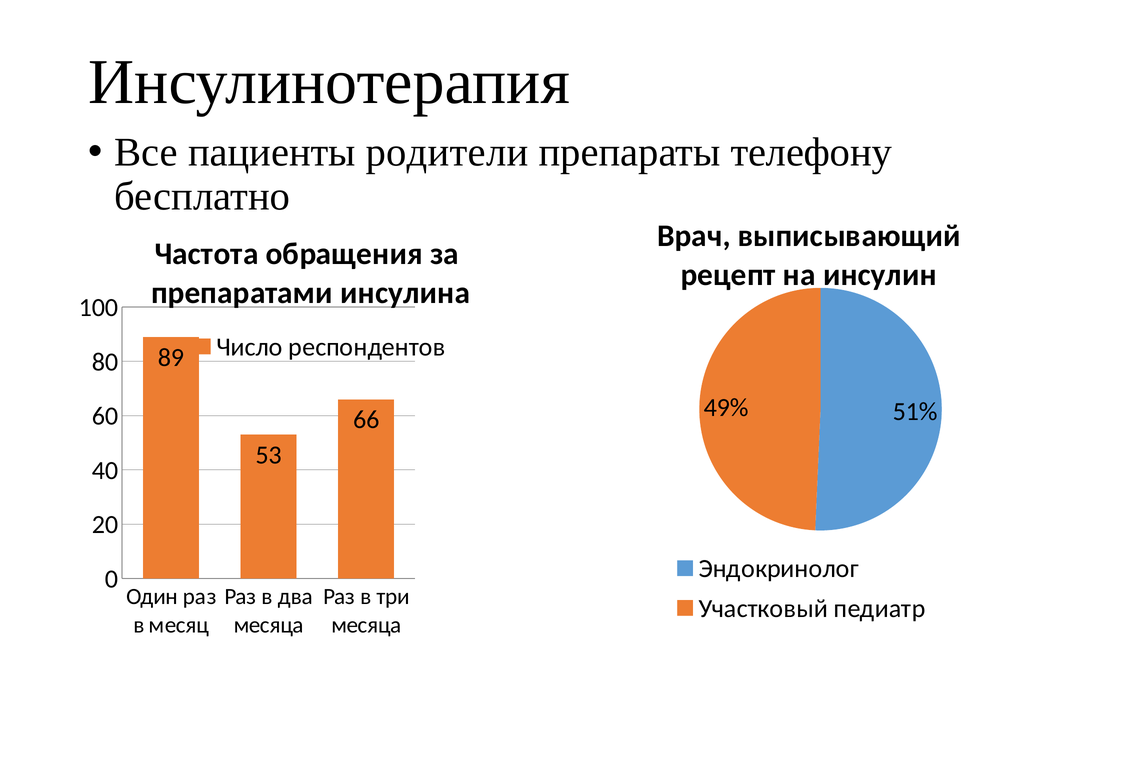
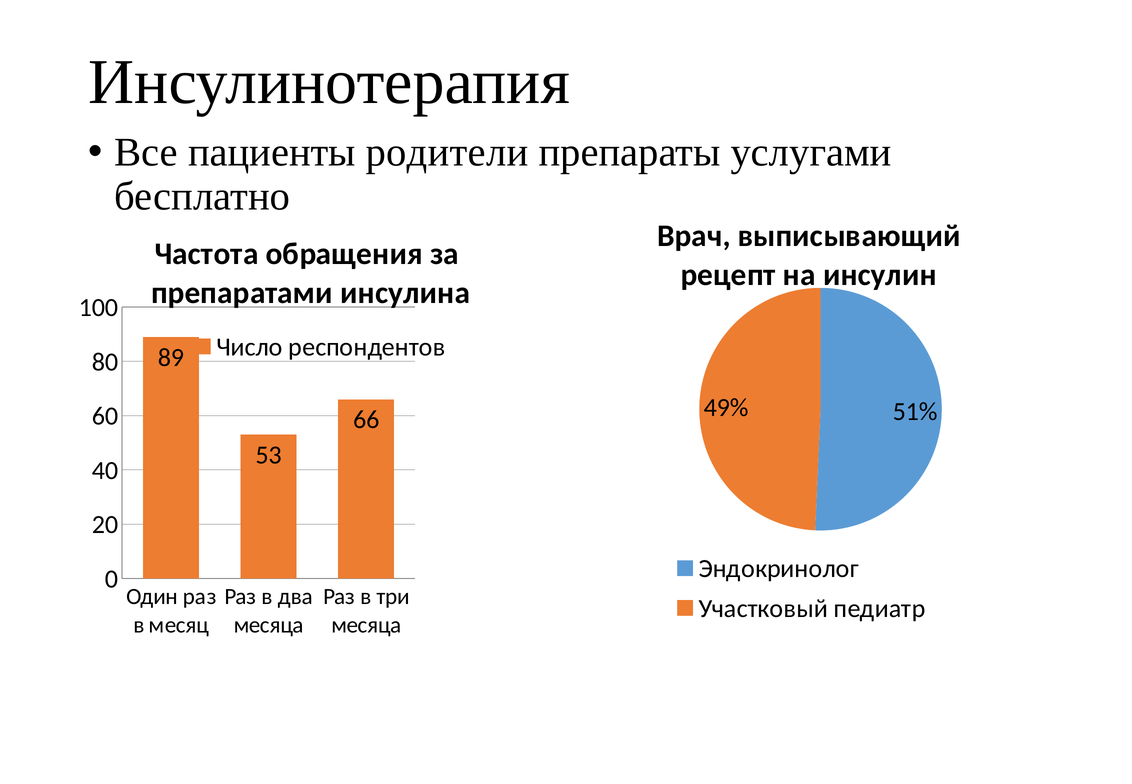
телефону: телефону -> услугами (811, 152)
